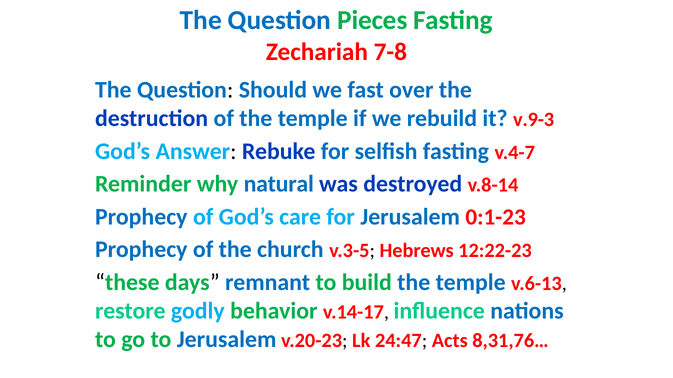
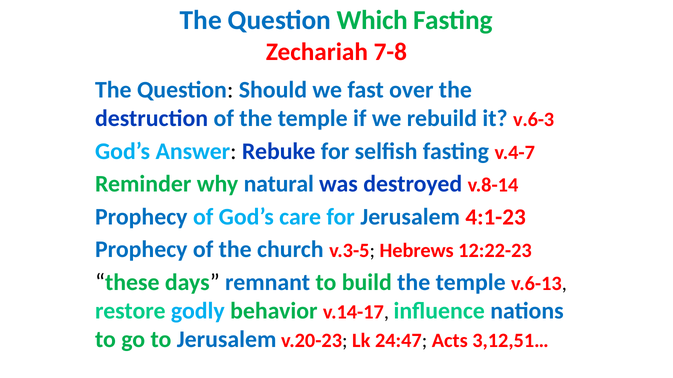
Pieces: Pieces -> Which (372, 20)
v.9-3: v.9-3 -> v.6-3 (534, 120)
0:1-23: 0:1-23 -> 4:1-23 (496, 217)
8,31,76…: 8,31,76… -> 3,12,51… (510, 341)
